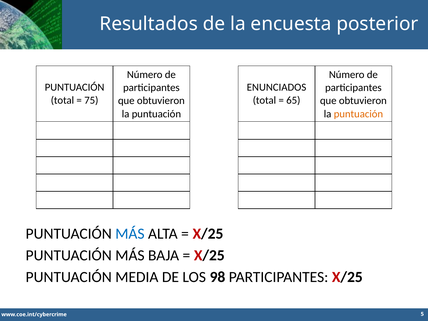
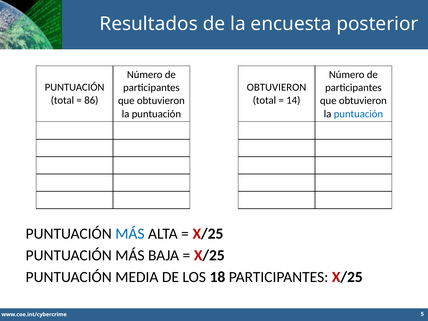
ENUNCIADOS: ENUNCIADOS -> OBTUVIERON (277, 87)
75: 75 -> 86 (91, 100)
65: 65 -> 14 (293, 100)
puntuación colour: orange -> blue (358, 114)
98: 98 -> 18 (218, 277)
